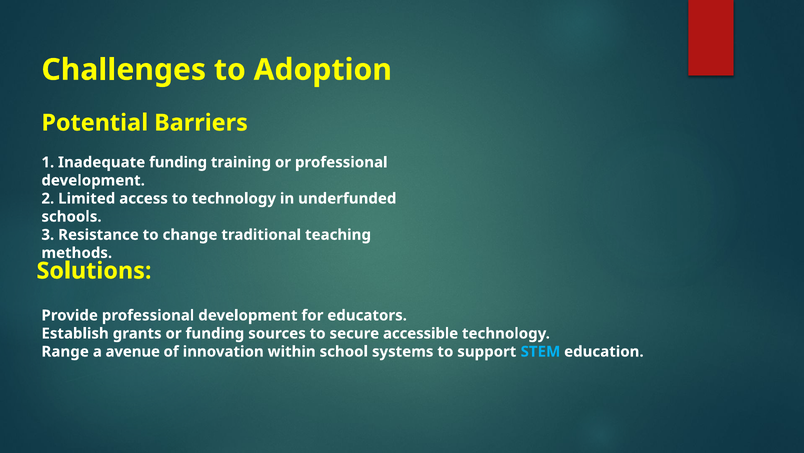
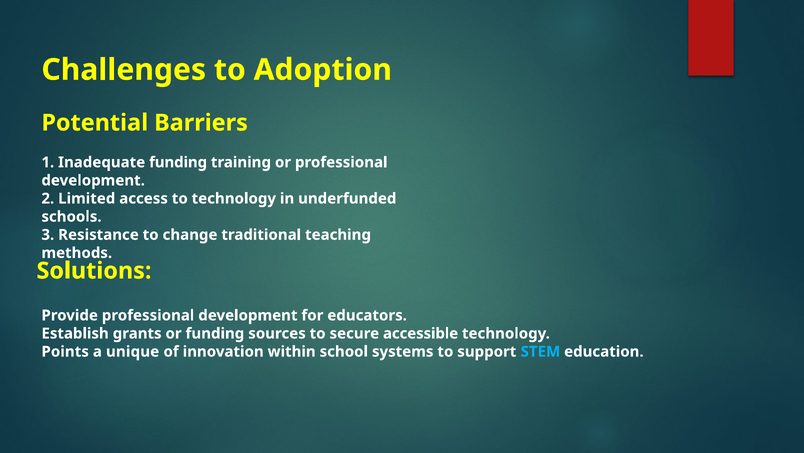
Range: Range -> Points (65, 351)
avenue: avenue -> unique (133, 351)
